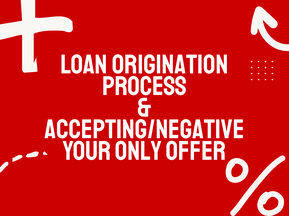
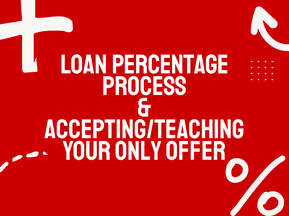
ORIGINATION: ORIGINATION -> PERCENTAGE (170, 65)
ACCEPTING/NEGATIVE: ACCEPTING/NEGATIVE -> ACCEPTING/TEACHING (144, 130)
